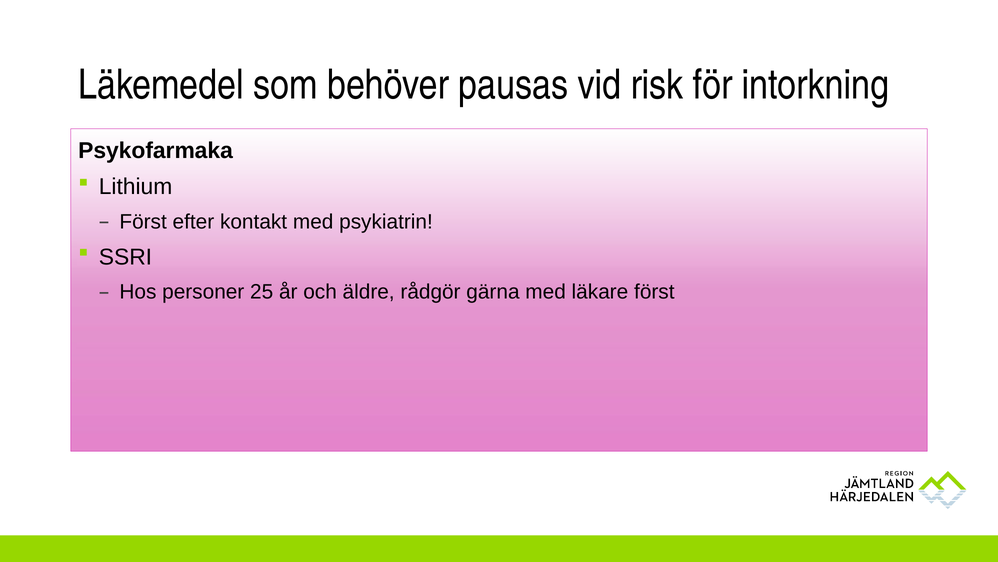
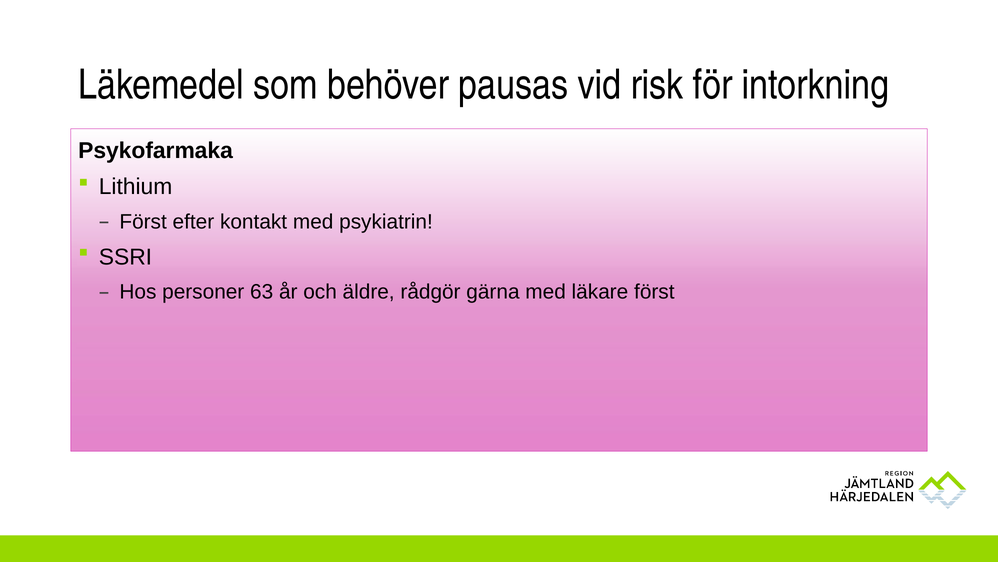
25: 25 -> 63 (262, 292)
